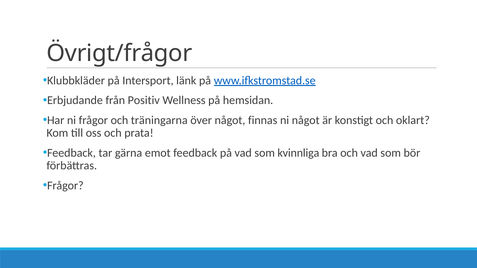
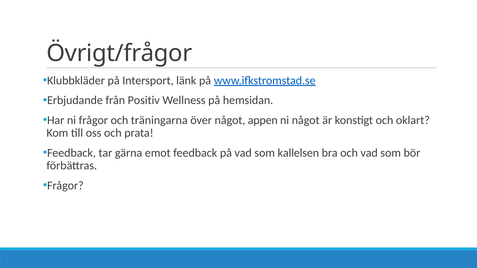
finnas: finnas -> appen (263, 120)
kvinnliga: kvinnliga -> kallelsen (298, 153)
